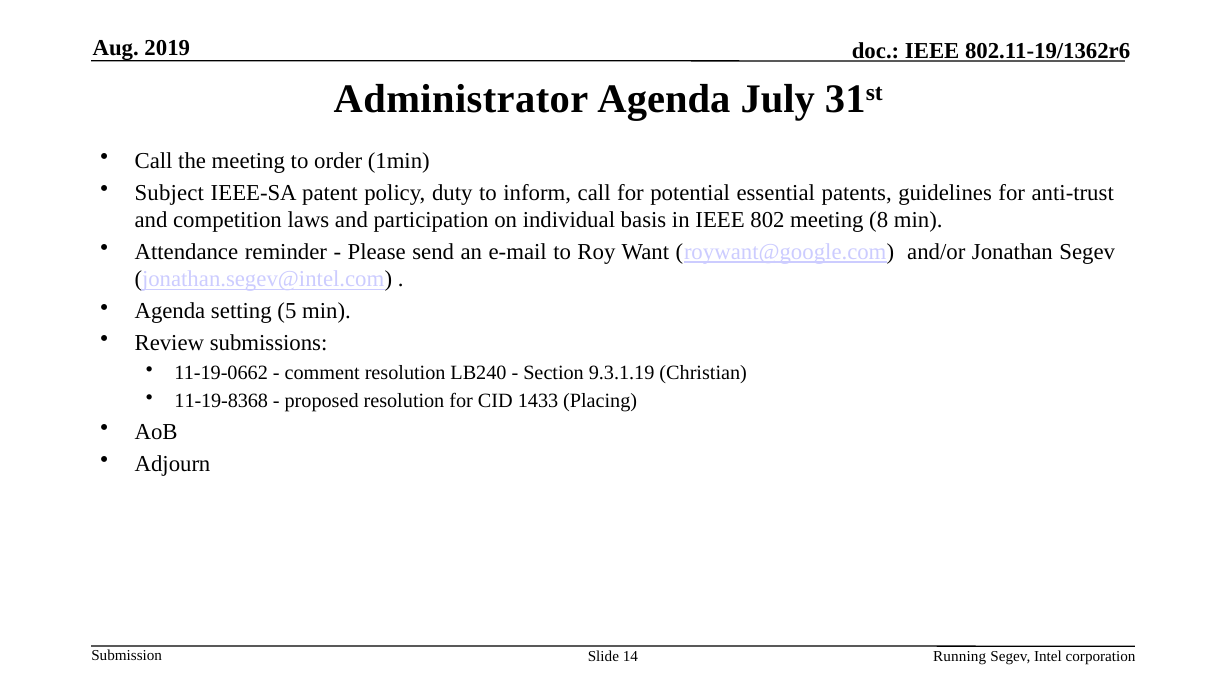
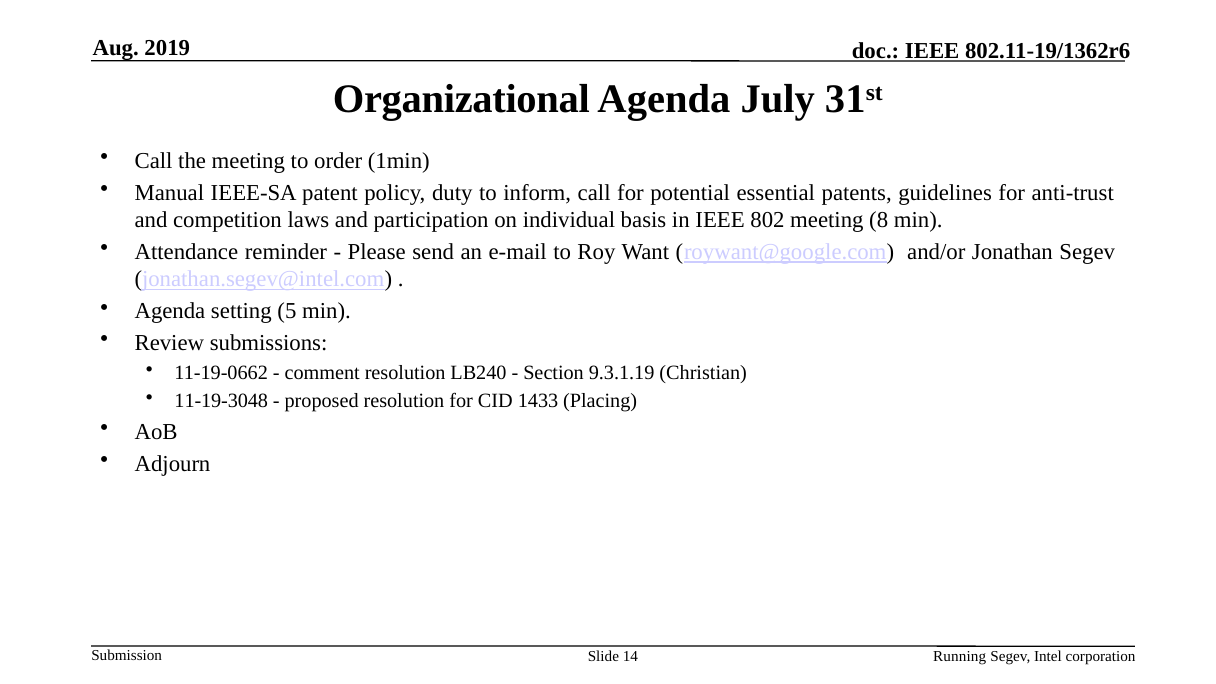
Administrator: Administrator -> Organizational (461, 99)
Subject: Subject -> Manual (169, 193)
11-19-8368: 11-19-8368 -> 11-19-3048 (221, 401)
